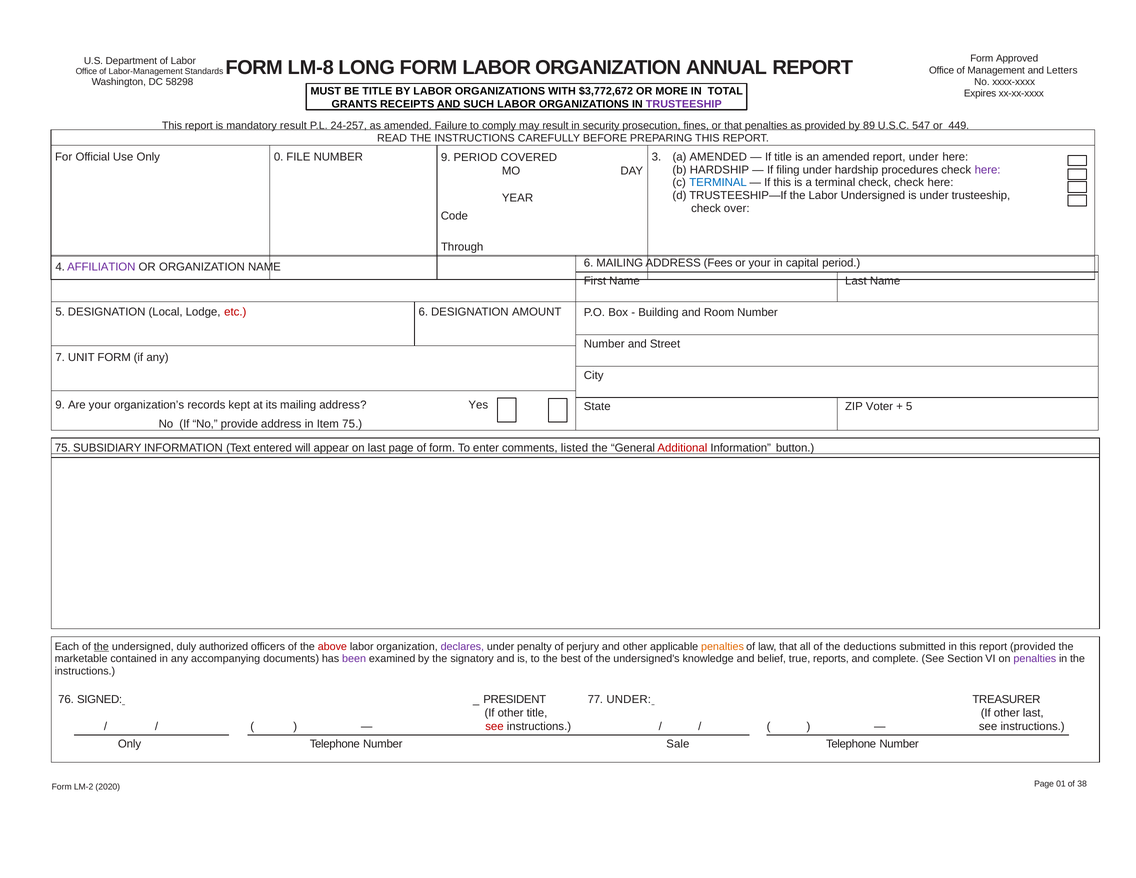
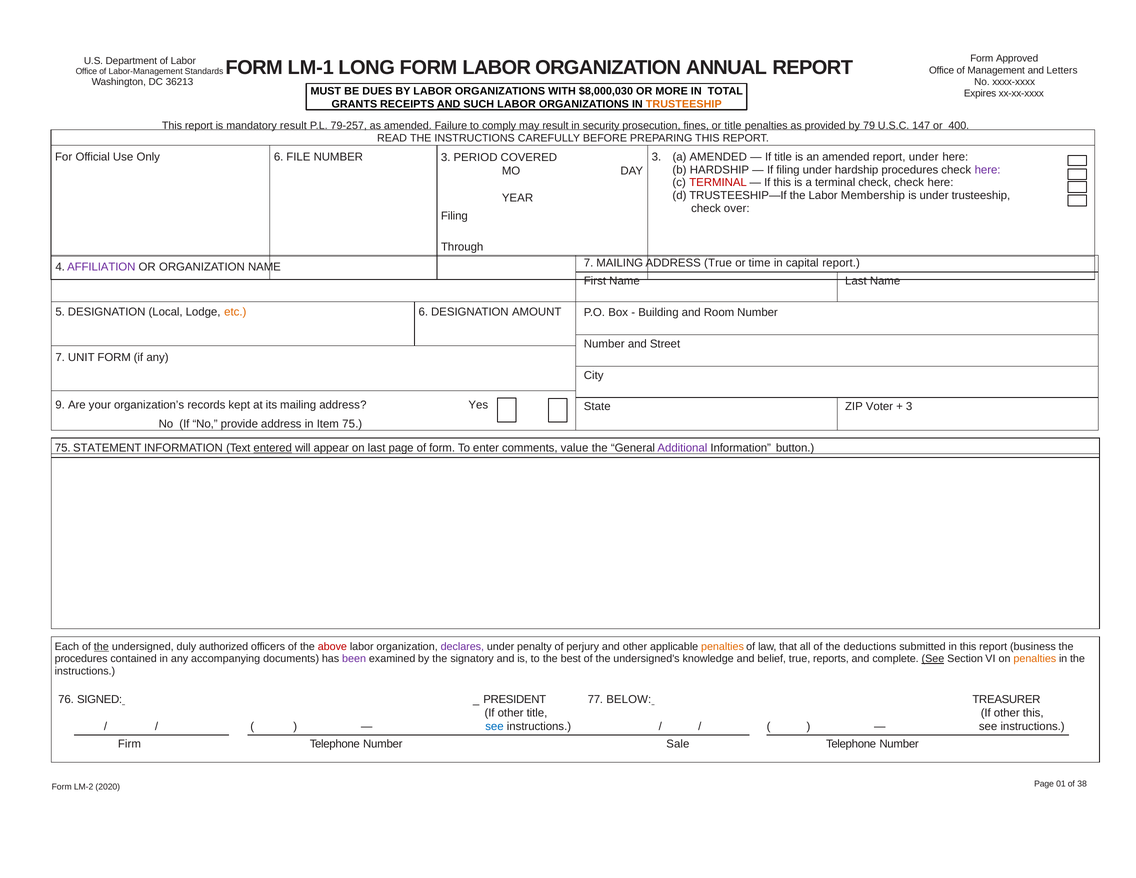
LM-8: LM-8 -> LM-1 (311, 68)
58298: 58298 -> 36213 (179, 82)
BE TITLE: TITLE -> DUES (377, 91)
$3,772,672: $3,772,672 -> $8,000,030 (606, 91)
TRUSTEESHIP colour: purple -> orange (684, 104)
24-257: 24-257 -> 79-257 (349, 126)
or that: that -> title (733, 126)
89: 89 -> 79 (869, 126)
547: 547 -> 147 (921, 126)
449: 449 -> 400 (959, 126)
Only 0: 0 -> 6 (279, 157)
NUMBER 9: 9 -> 3 (446, 157)
TERMINAL colour: blue -> red (718, 183)
Labor Undersigned: Undersigned -> Membership (873, 196)
Code: Code -> Filing (454, 216)
NAME 6: 6 -> 7 (589, 263)
ADDRESS Fees: Fees -> True (718, 263)
or your: your -> time (760, 263)
capital period: period -> report (841, 263)
etc colour: red -> orange (235, 312)
5: 5 -> 3 (909, 406)
SUBSIDIARY: SUBSIDIARY -> STATEMENT (107, 448)
entered underline: none -> present (273, 448)
listed: listed -> value (575, 448)
Additional colour: red -> purple (682, 448)
report provided: provided -> business (1033, 646)
marketable: marketable -> procedures (81, 659)
See underline: none -> present (933, 659)
penalties colour: purple -> orange (1035, 659)
77 UNDER: UNDER -> BELOW (629, 700)
other last: last -> this (1033, 713)
see colour: red -> blue (494, 726)
Only: Only -> Firm (129, 744)
